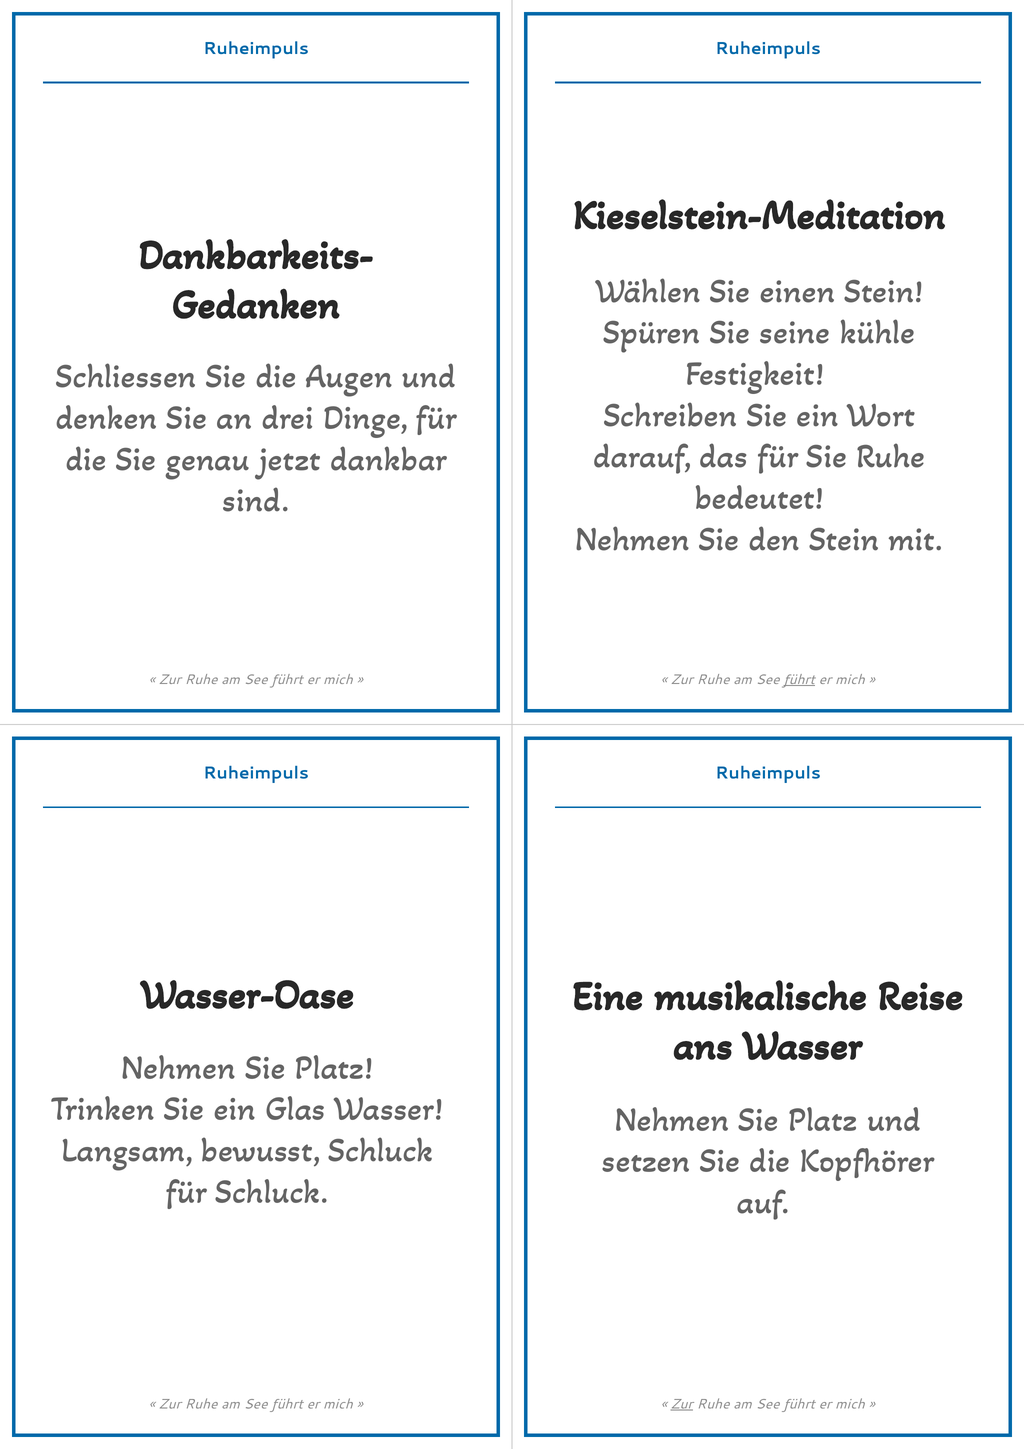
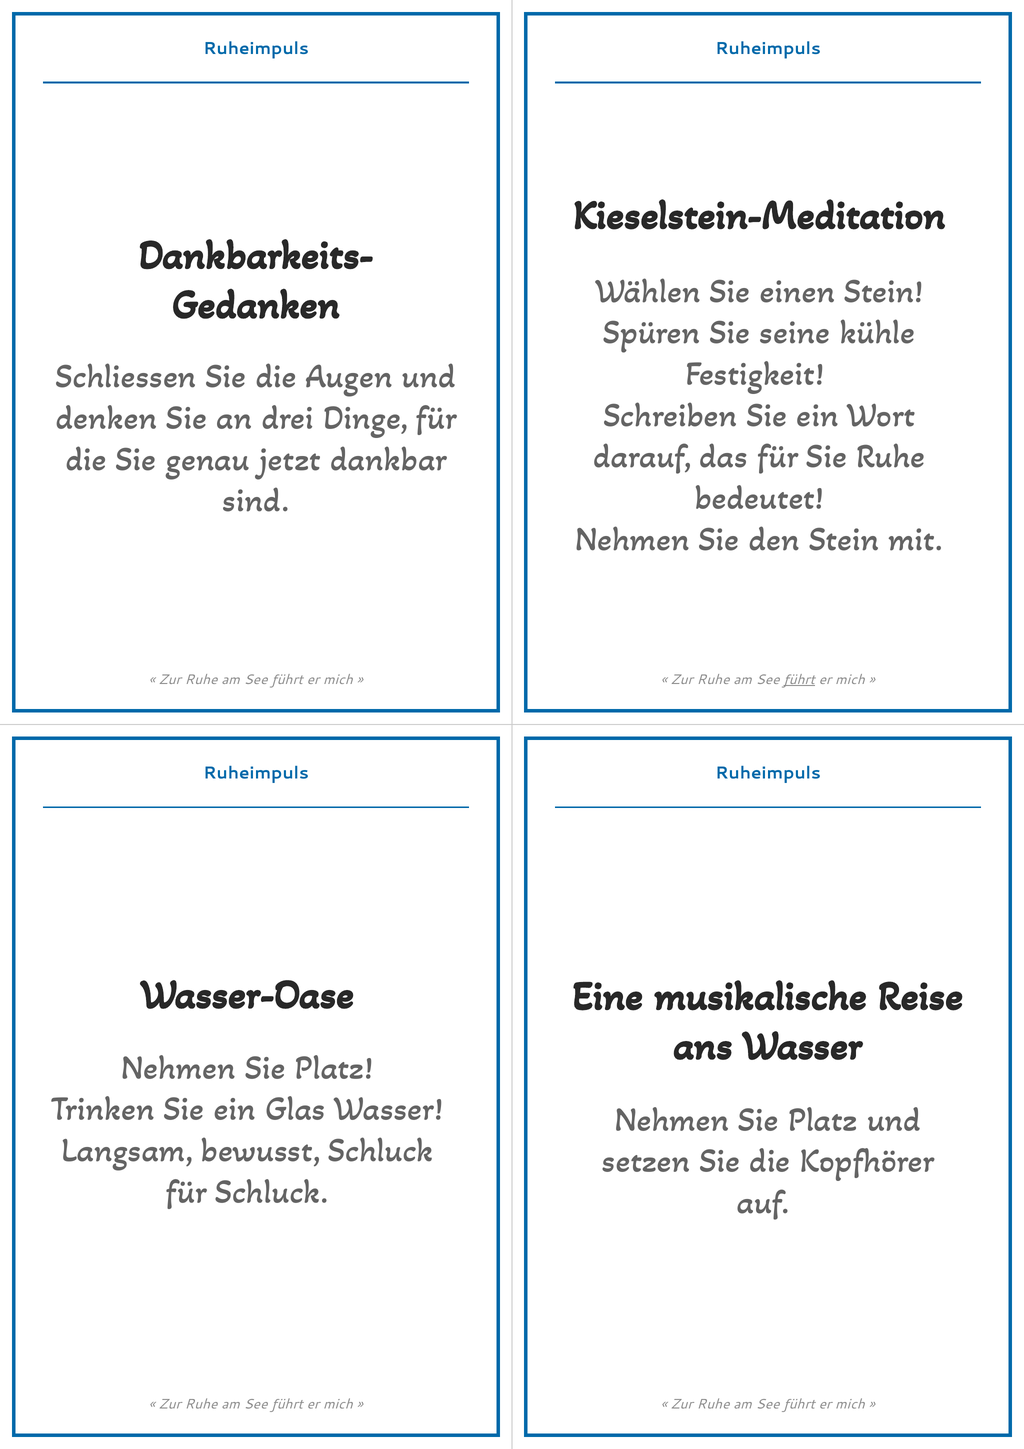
Zur underline: present -> none (682, 1403)
